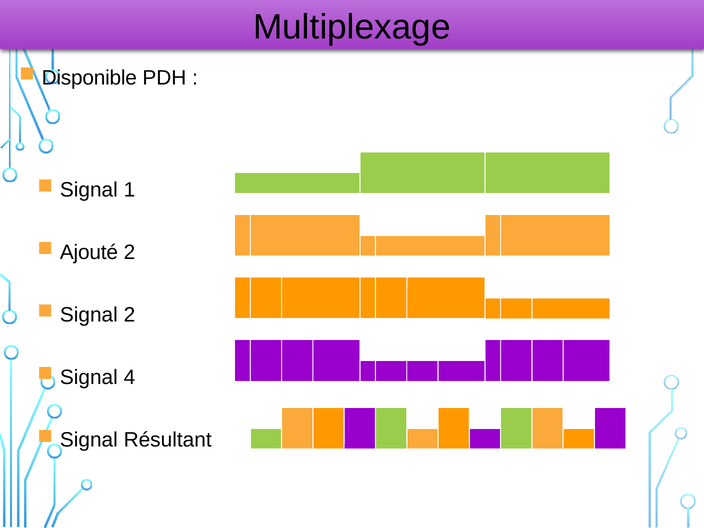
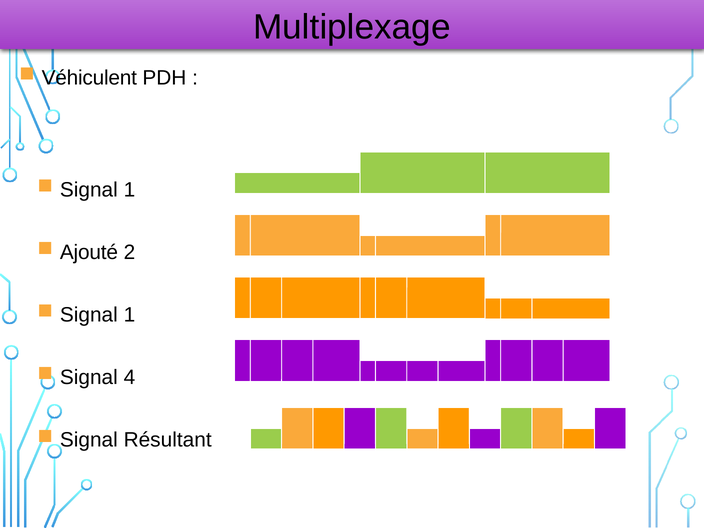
Disponible: Disponible -> Véhiculent (89, 78)
2: 2 -> 1 (129, 315)
